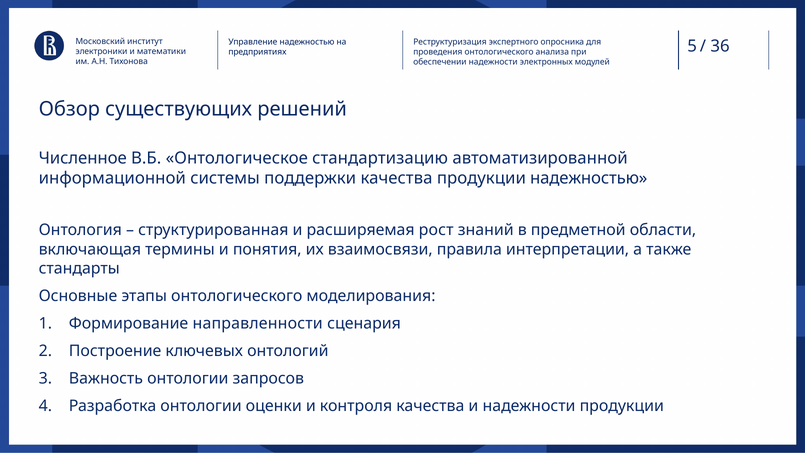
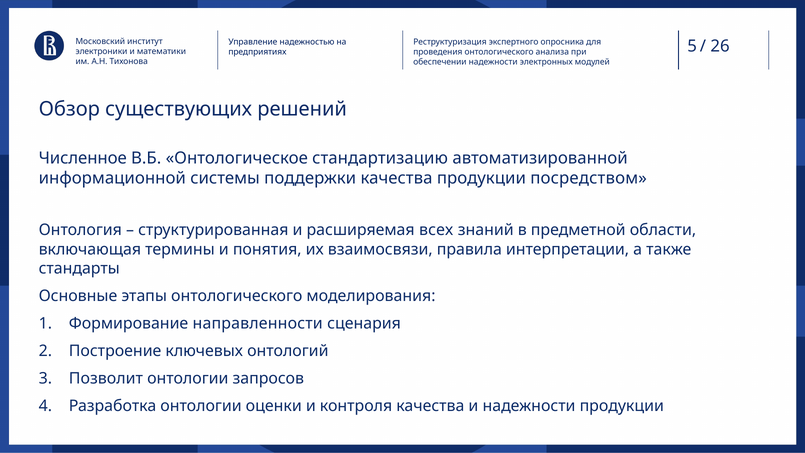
36: 36 -> 26 (720, 46)
продукции надежностью: надежностью -> посредством (589, 178)
рост: рост -> всех (436, 230)
Важность: Важность -> Позволит (106, 378)
